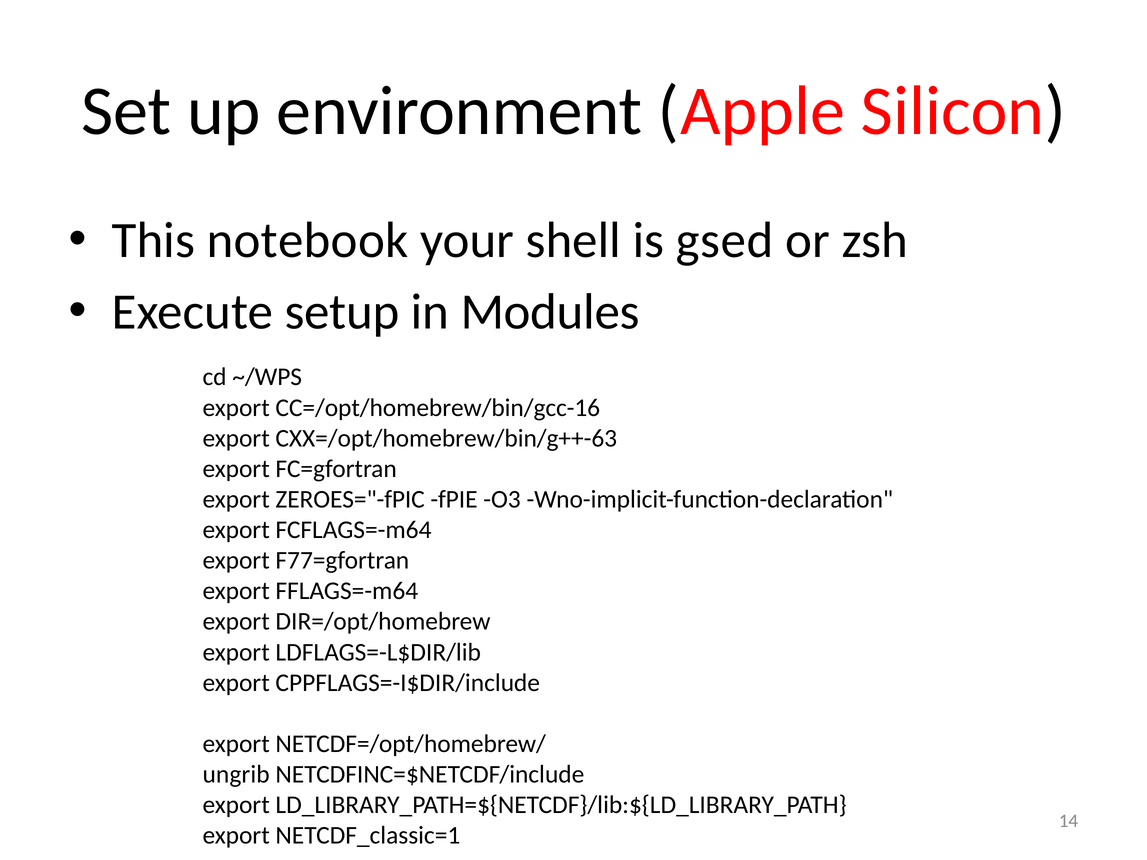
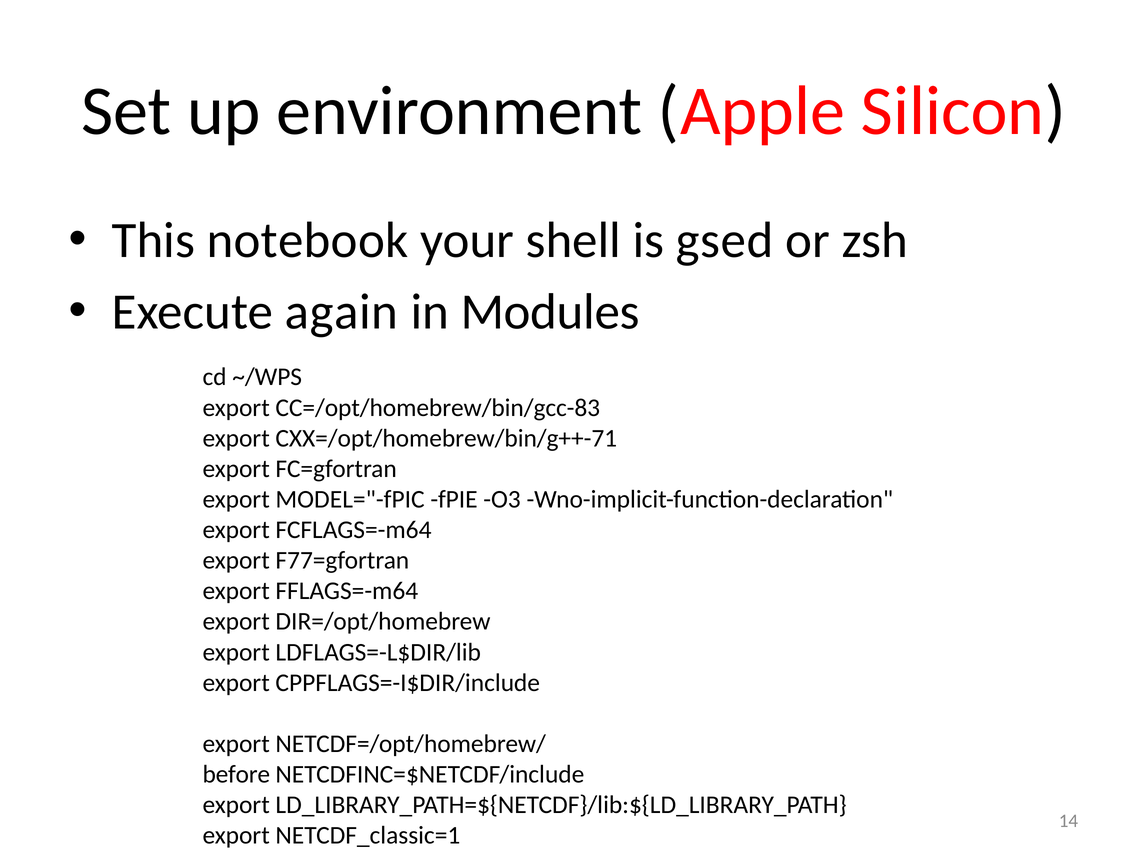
setup: setup -> again (342, 312)
CC=/opt/homebrew/bin/gcc-16: CC=/opt/homebrew/bin/gcc-16 -> CC=/opt/homebrew/bin/gcc-83 (438, 408)
CXX=/opt/homebrew/bin/g++-63: CXX=/opt/homebrew/bin/g++-63 -> CXX=/opt/homebrew/bin/g++-71 (446, 438)
ZEROES="-fPIC: ZEROES="-fPIC -> MODEL="-fPIC (350, 499)
ungrib: ungrib -> before (236, 775)
